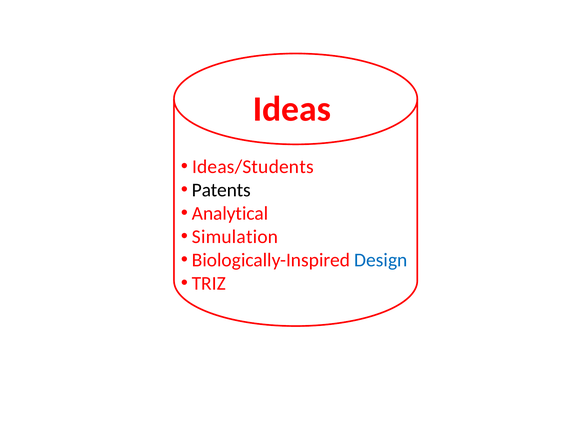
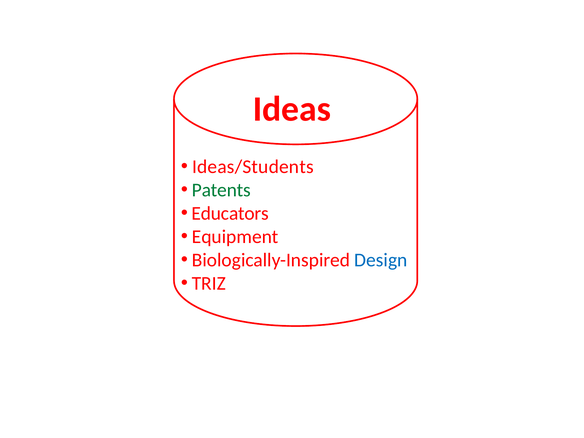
Patents colour: black -> green (221, 190)
Analytical: Analytical -> Educators (230, 213)
Simulation: Simulation -> Equipment (235, 237)
